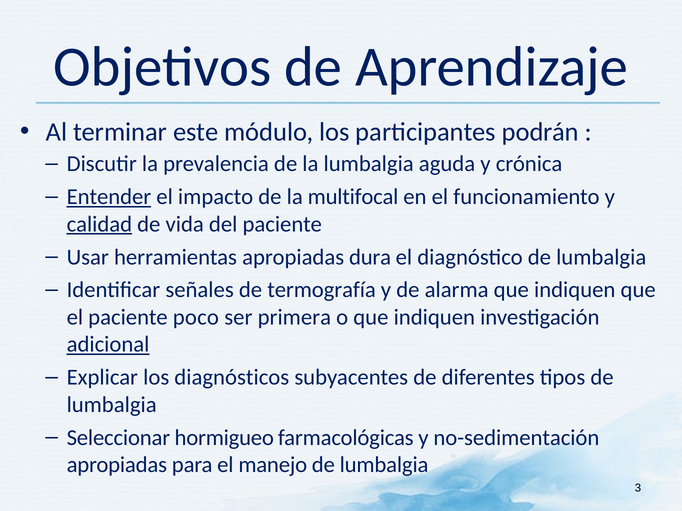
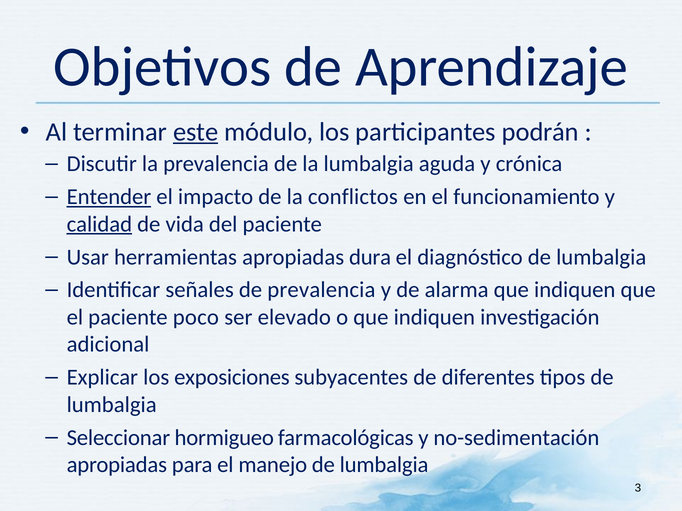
este underline: none -> present (196, 132)
multifocal: multifocal -> conflictos (353, 197)
de termografía: termografía -> prevalencia (321, 290)
primera: primera -> elevado (294, 318)
adicional underline: present -> none (108, 345)
diagnósticos: diagnósticos -> exposiciones (232, 378)
